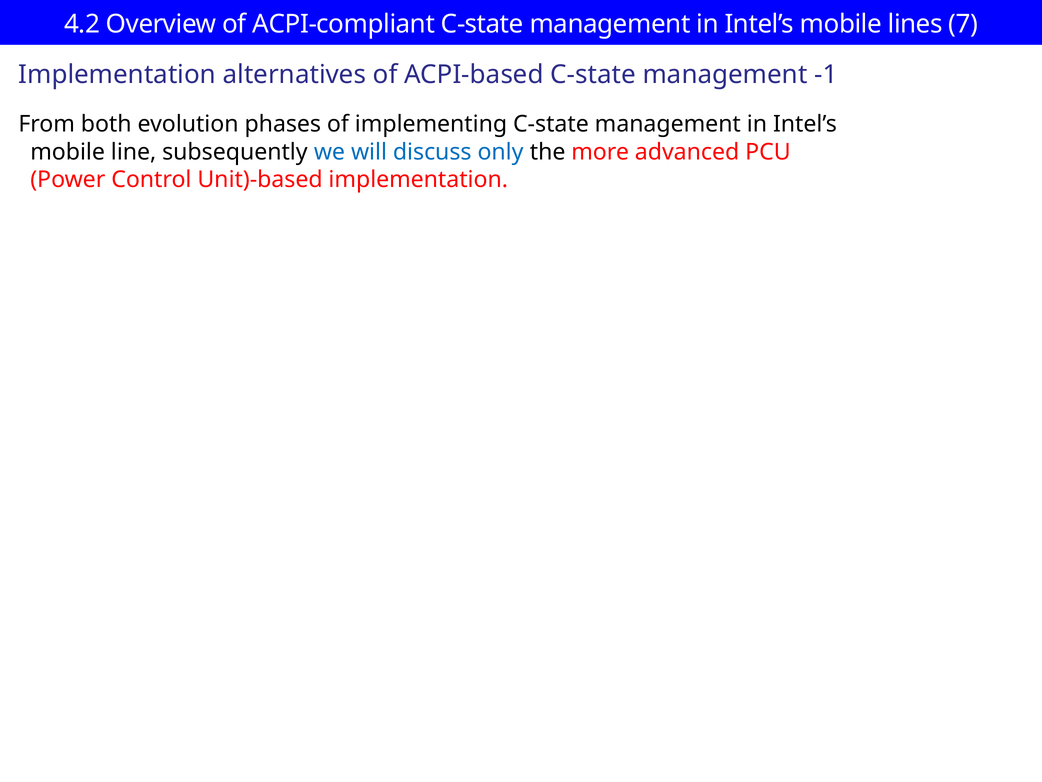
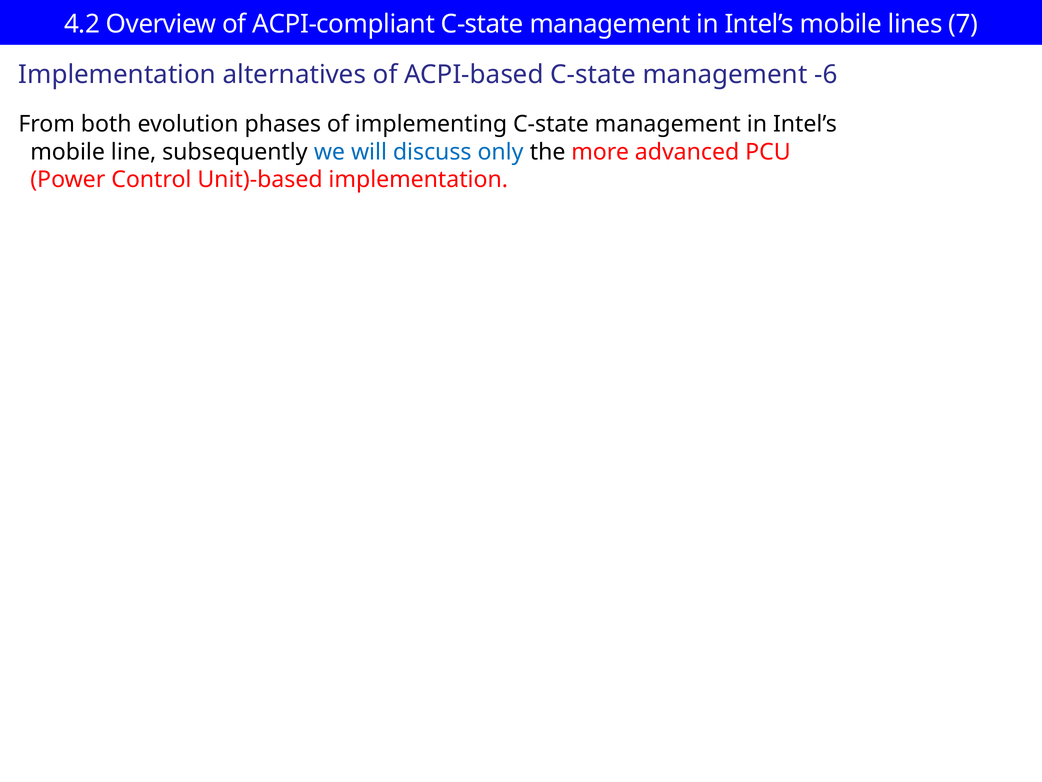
-1: -1 -> -6 (826, 75)
